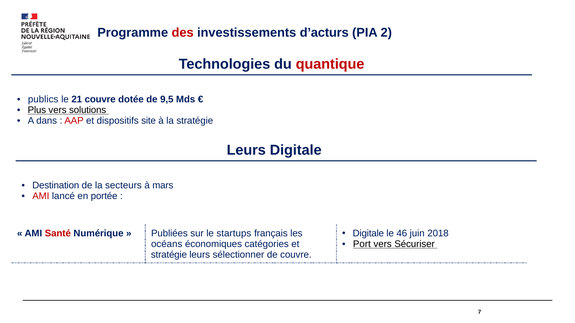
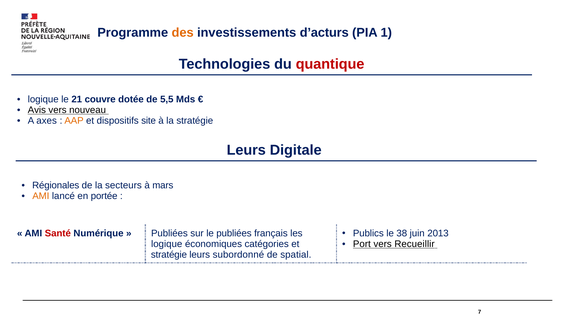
des colour: red -> orange (183, 33)
2: 2 -> 1 (386, 33)
publics: publics -> logique (43, 99)
9,5: 9,5 -> 5,5 (167, 99)
Plus: Plus -> Avis (37, 110)
solutions: solutions -> nouveau (88, 110)
dans: dans -> axes (47, 121)
AAP colour: red -> orange (74, 121)
Destination: Destination -> Régionales (56, 186)
AMI colour: red -> orange (41, 196)
le startups: startups -> publiées (234, 234)
Digitale: Digitale -> Publics (368, 234)
46: 46 -> 38 (402, 234)
2018: 2018 -> 2013 (438, 234)
Sécuriser: Sécuriser -> Recueillir (415, 244)
océans: océans -> logique (167, 244)
sélectionner: sélectionner -> subordonné (238, 255)
de couvre: couvre -> spatial (296, 255)
